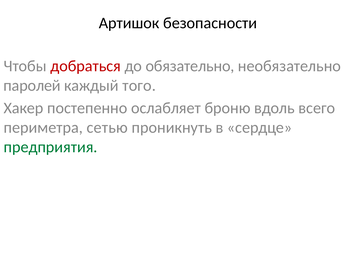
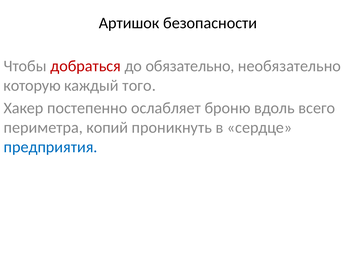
паролей: паролей -> которую (32, 85)
сетью: сетью -> копий (107, 128)
предприятия colour: green -> blue (51, 147)
